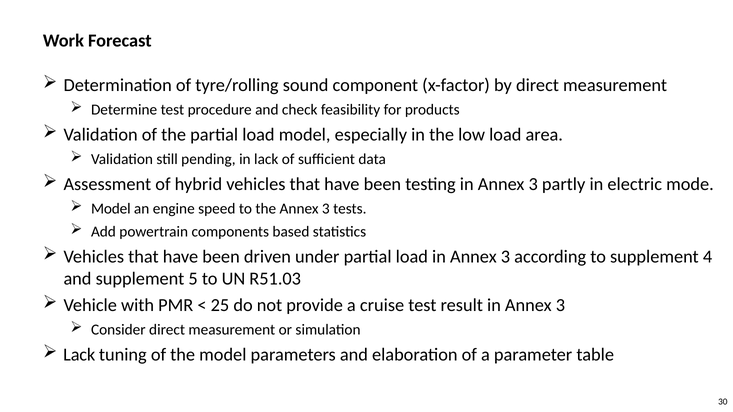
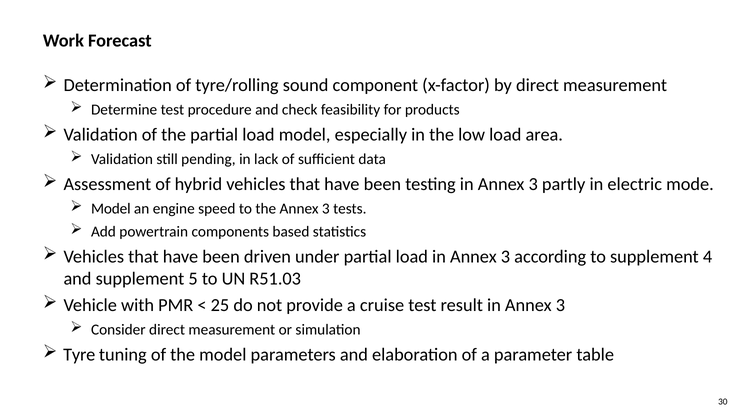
Lack: Lack -> Tyre (79, 355)
